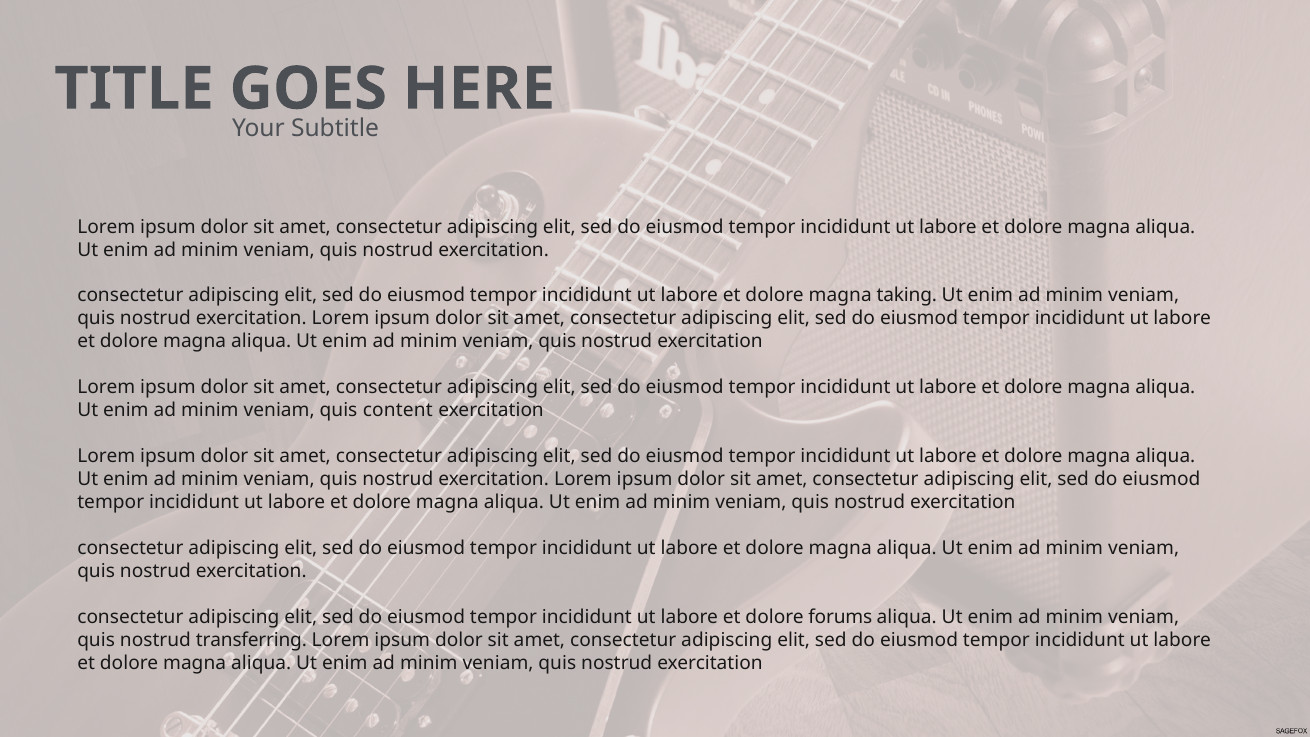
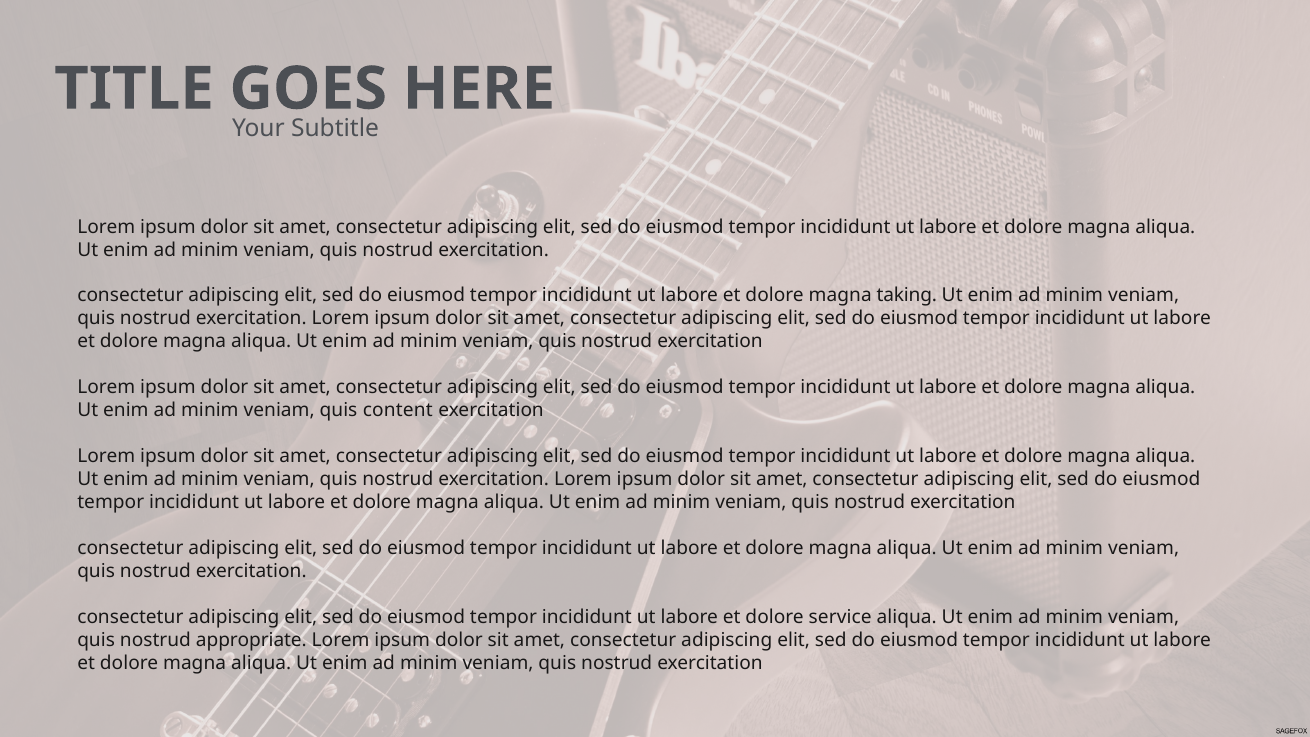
forums: forums -> service (840, 617)
transferring: transferring -> appropriate (251, 640)
